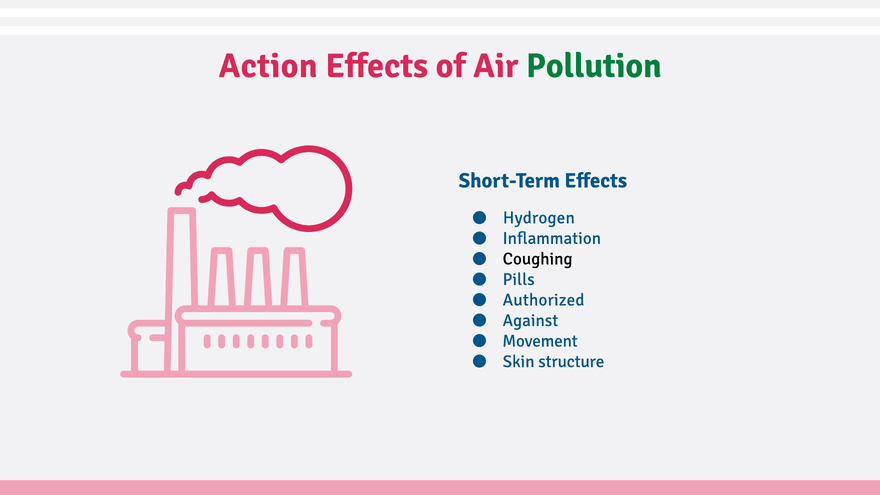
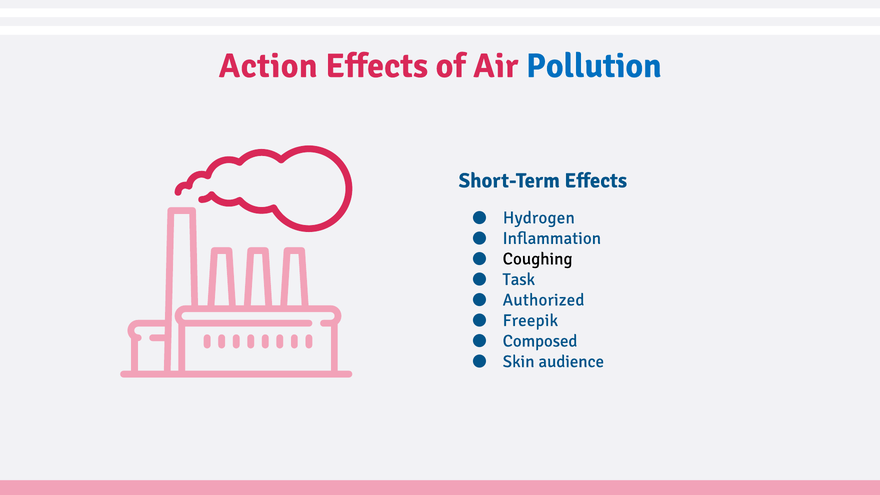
Pollution colour: green -> blue (594, 66)
Pills: Pills -> Task (519, 279)
Against: Against -> Freepik (530, 320)
Movement: Movement -> Composed (540, 341)
structure: structure -> audience (571, 361)
